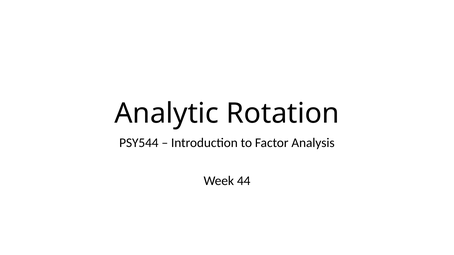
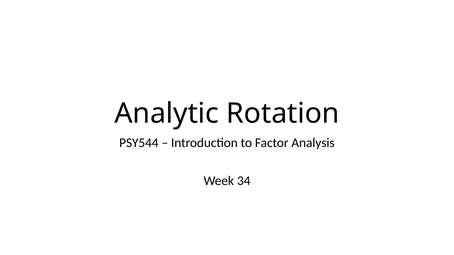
44: 44 -> 34 (244, 181)
